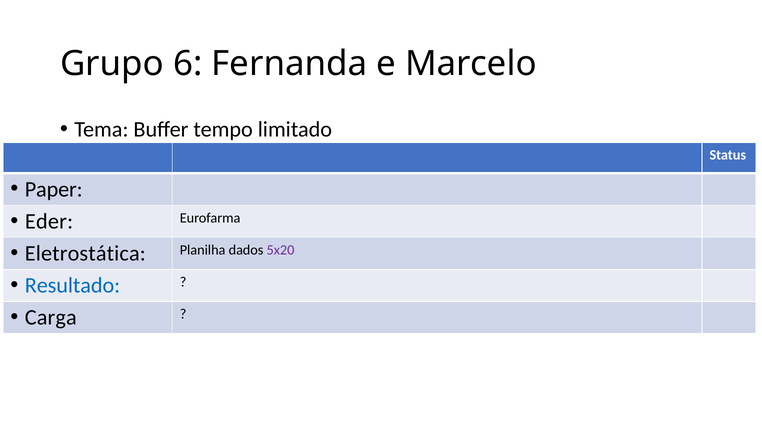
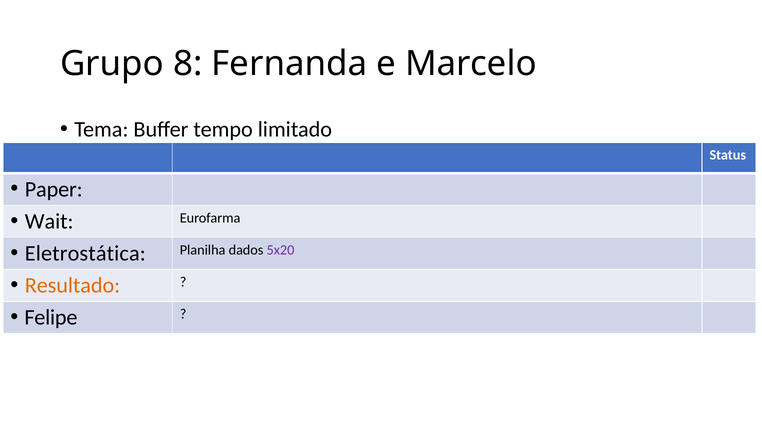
6: 6 -> 8 (188, 64)
Eder: Eder -> Wait (49, 222)
Resultado colour: blue -> orange (72, 286)
Carga: Carga -> Felipe (51, 318)
